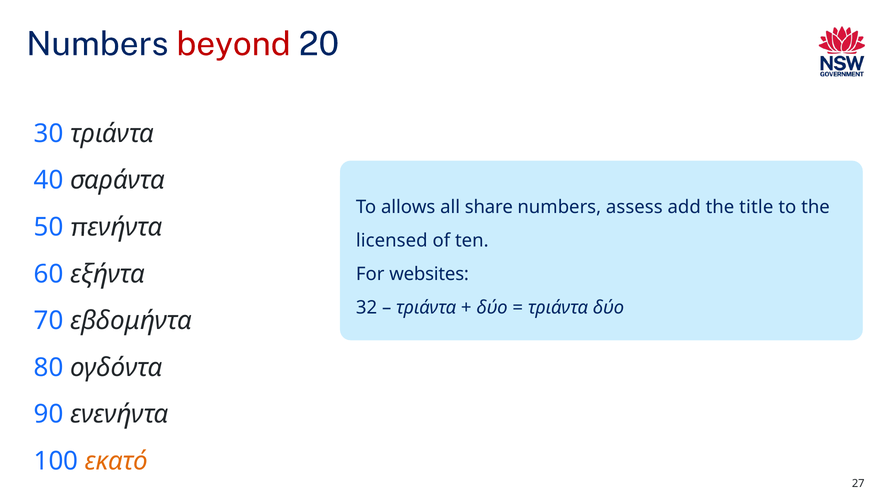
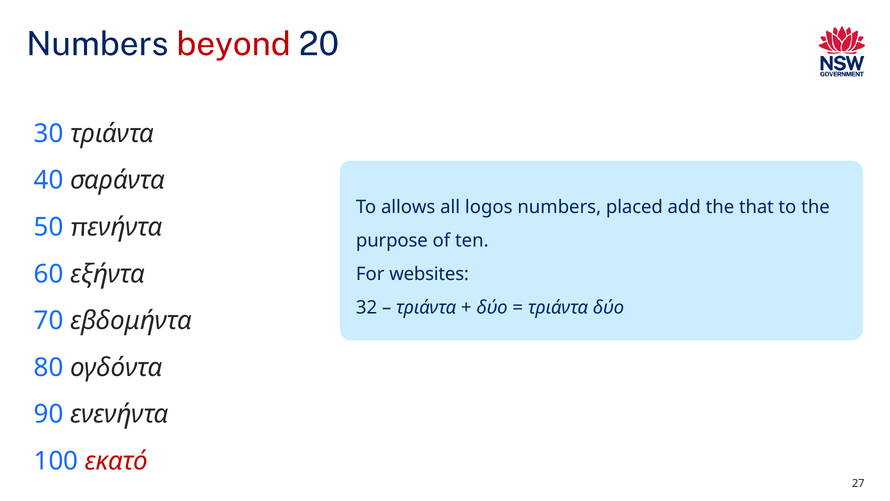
share: share -> logos (489, 207)
assess: assess -> placed (634, 207)
title: title -> that (756, 207)
licensed: licensed -> purpose (392, 240)
εκατό colour: orange -> red (116, 461)
